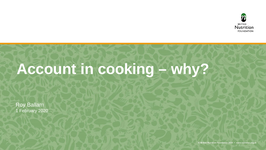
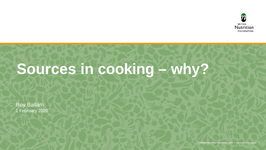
Account: Account -> Sources (46, 69)
